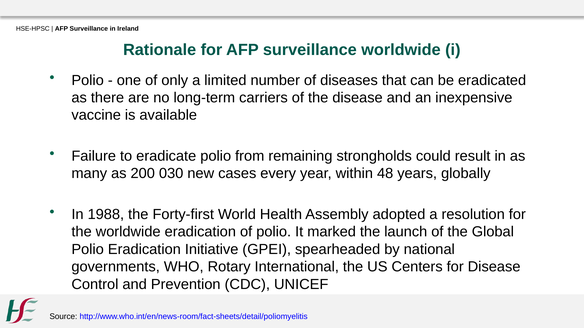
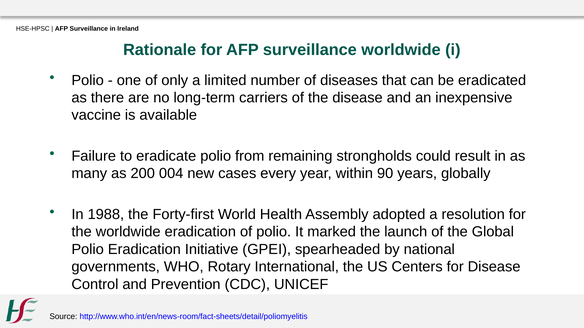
030: 030 -> 004 (171, 174)
48: 48 -> 90 (385, 174)
